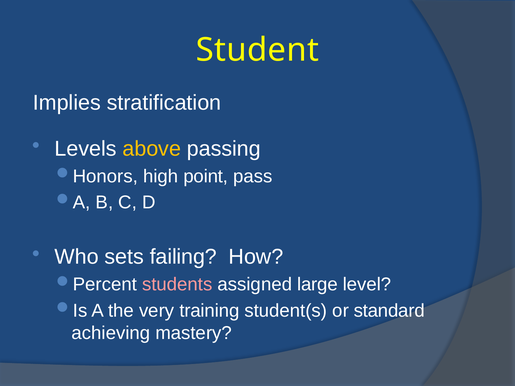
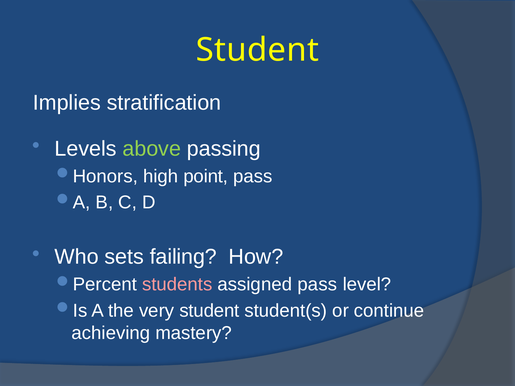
above colour: yellow -> light green (152, 149)
assigned large: large -> pass (317, 285)
very training: training -> student (209, 311)
standard: standard -> continue (389, 311)
